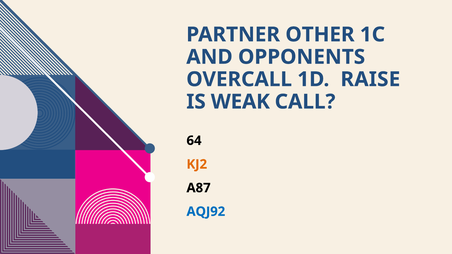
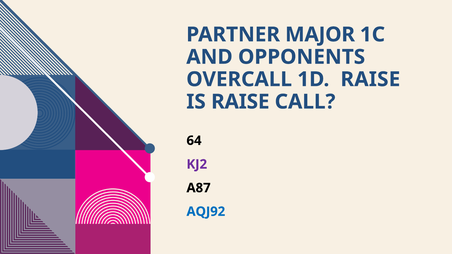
OTHER: OTHER -> MAJOR (320, 35)
IS WEAK: WEAK -> RAISE (240, 102)
KJ2 colour: orange -> purple (197, 164)
